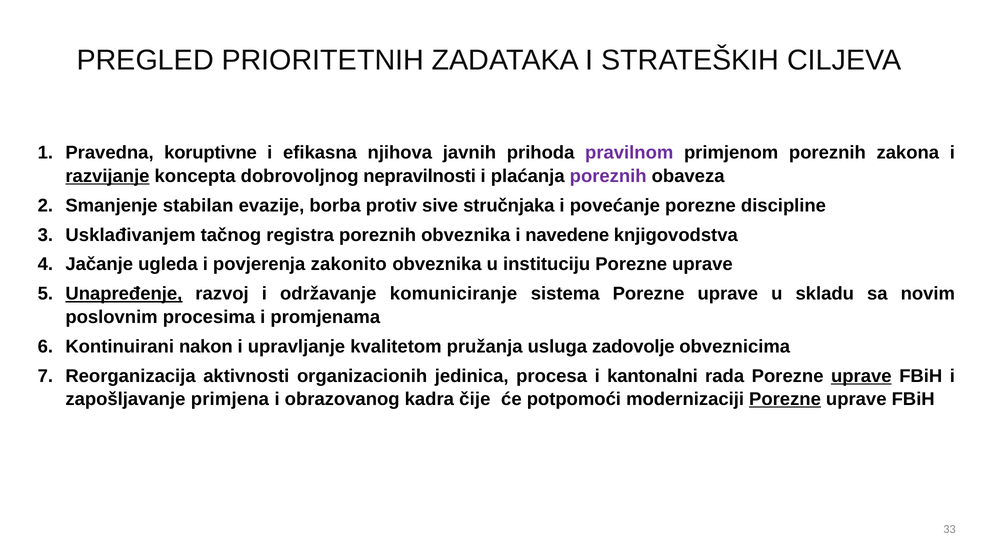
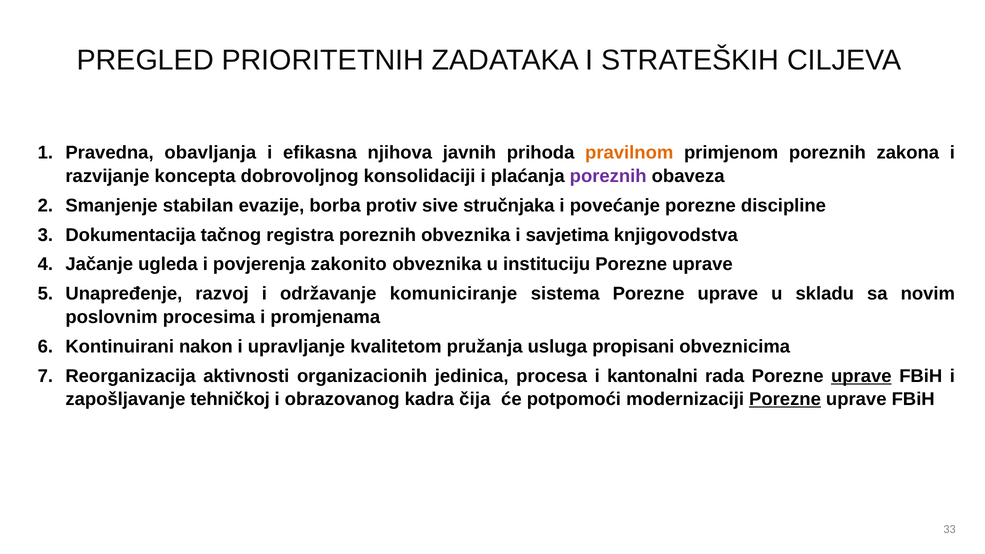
koruptivne: koruptivne -> obavljanja (210, 153)
pravilnom colour: purple -> orange (629, 153)
razvijanje underline: present -> none (107, 176)
nepravilnosti: nepravilnosti -> konsolidaciji (420, 176)
Usklađivanjem: Usklađivanjem -> Dokumentacija (131, 235)
navedene: navedene -> savjetima (567, 235)
Unapređenje underline: present -> none (124, 294)
zadovolje: zadovolje -> propisani (633, 347)
primjena: primjena -> tehničkoj (230, 399)
čije: čije -> čija (475, 399)
